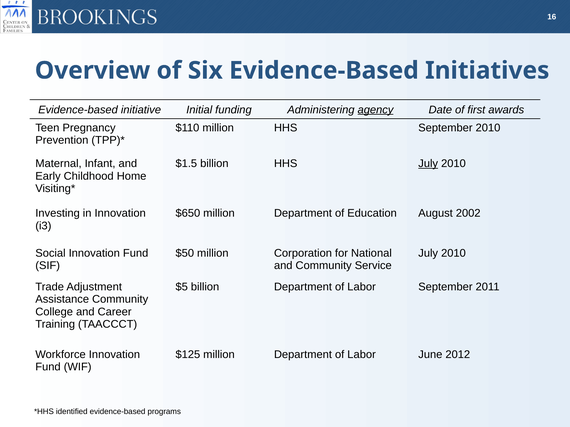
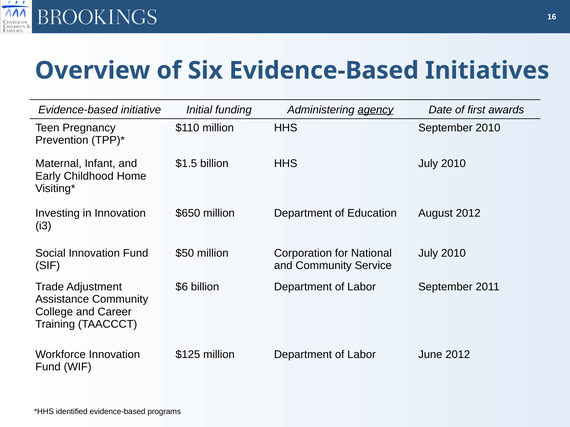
July underline: present -> none (428, 164)
August 2002: 2002 -> 2012 (468, 214)
$5: $5 -> $6 (182, 287)
